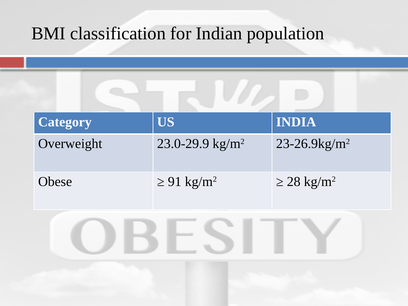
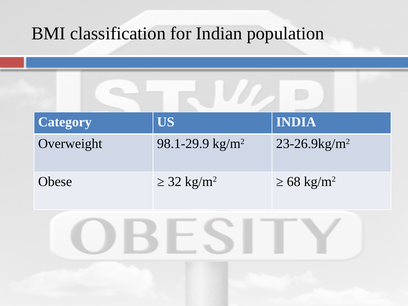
23.0-29.9: 23.0-29.9 -> 98.1-29.9 (183, 144)
91: 91 -> 32 (175, 182)
28: 28 -> 68 (294, 182)
